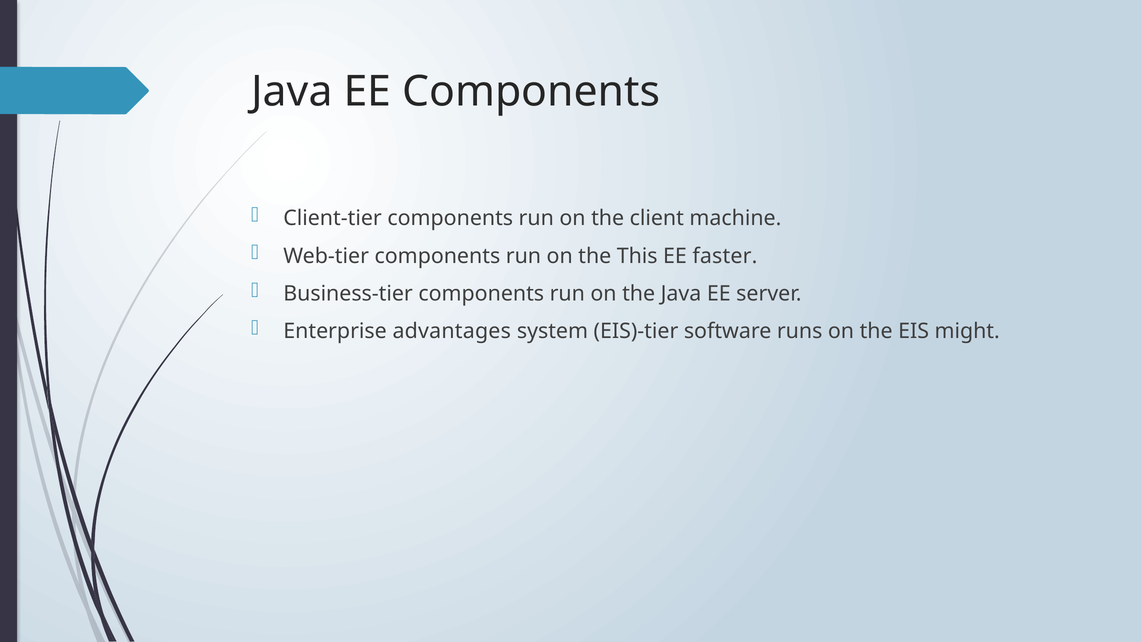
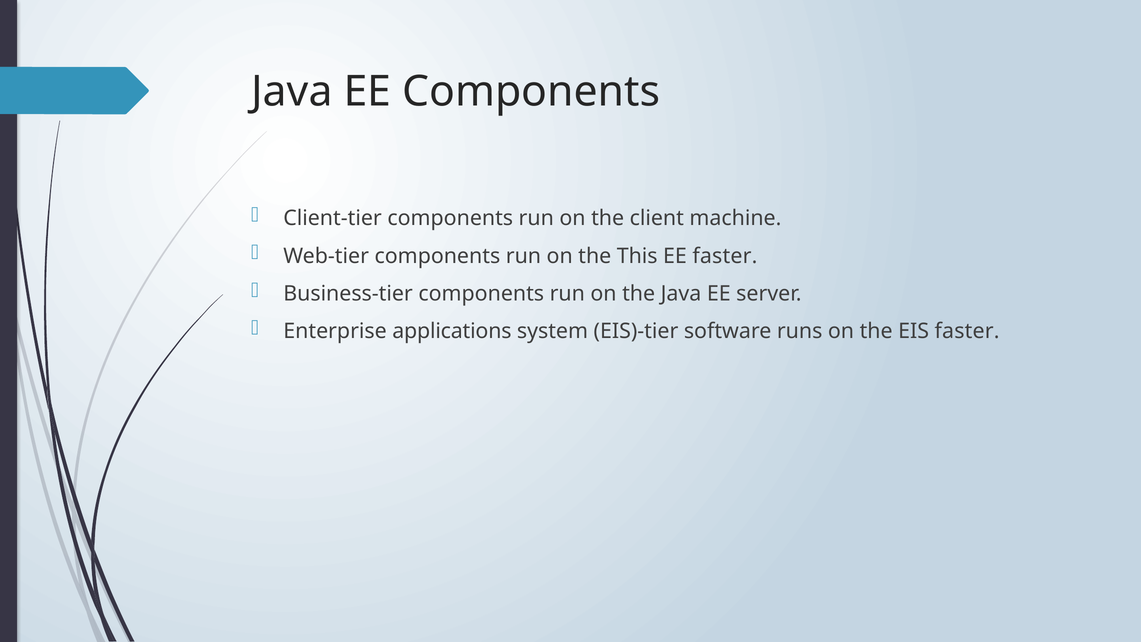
advantages: advantages -> applications (452, 331)
EIS might: might -> faster (967, 331)
